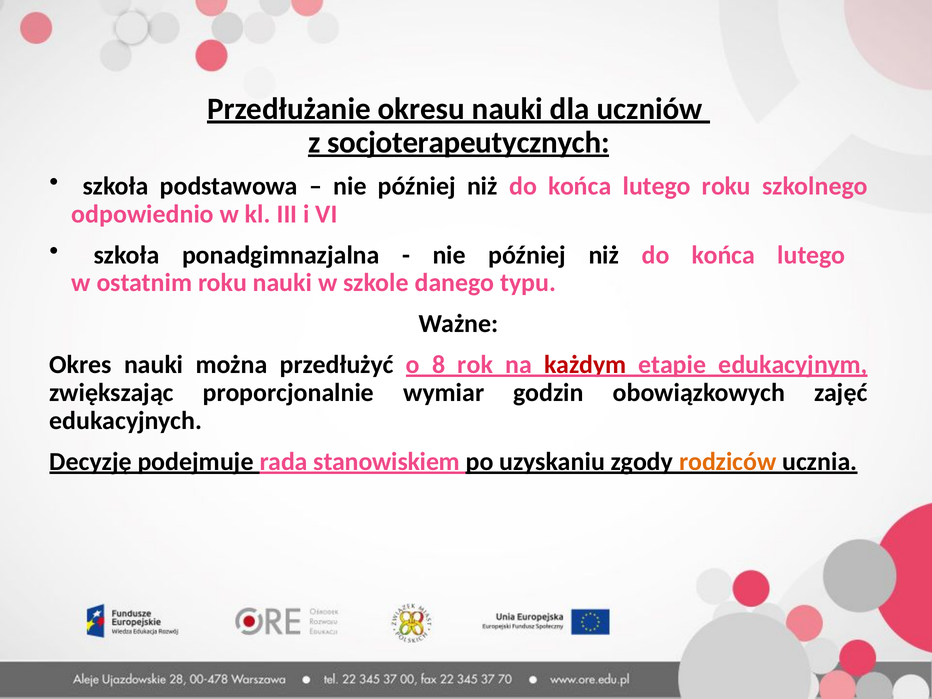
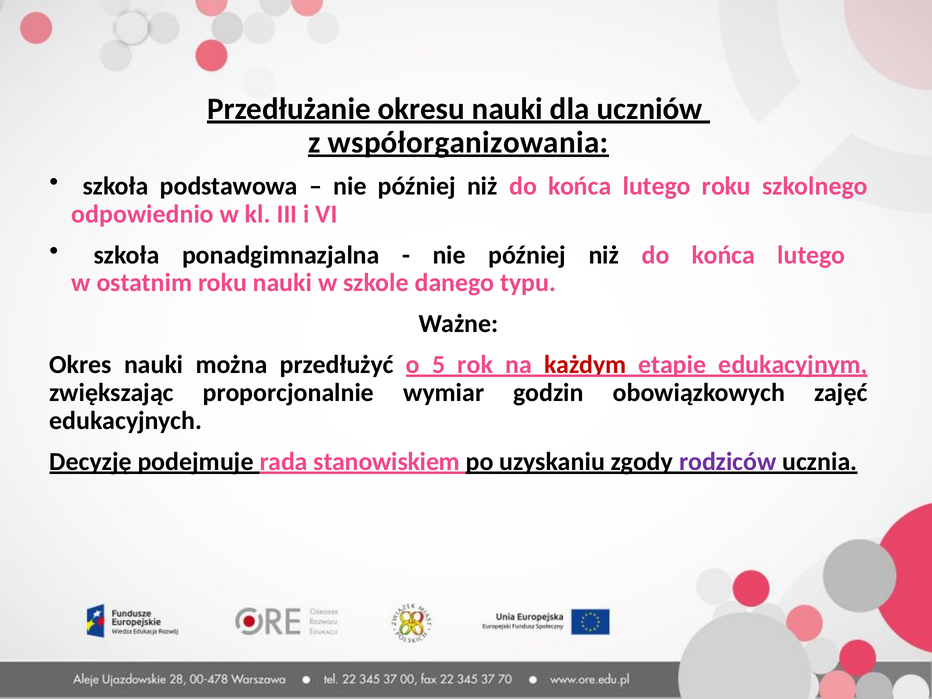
socjoterapeutycznych: socjoterapeutycznych -> współorganizowania (468, 142)
8: 8 -> 5 (439, 365)
rodziców colour: orange -> purple (728, 462)
